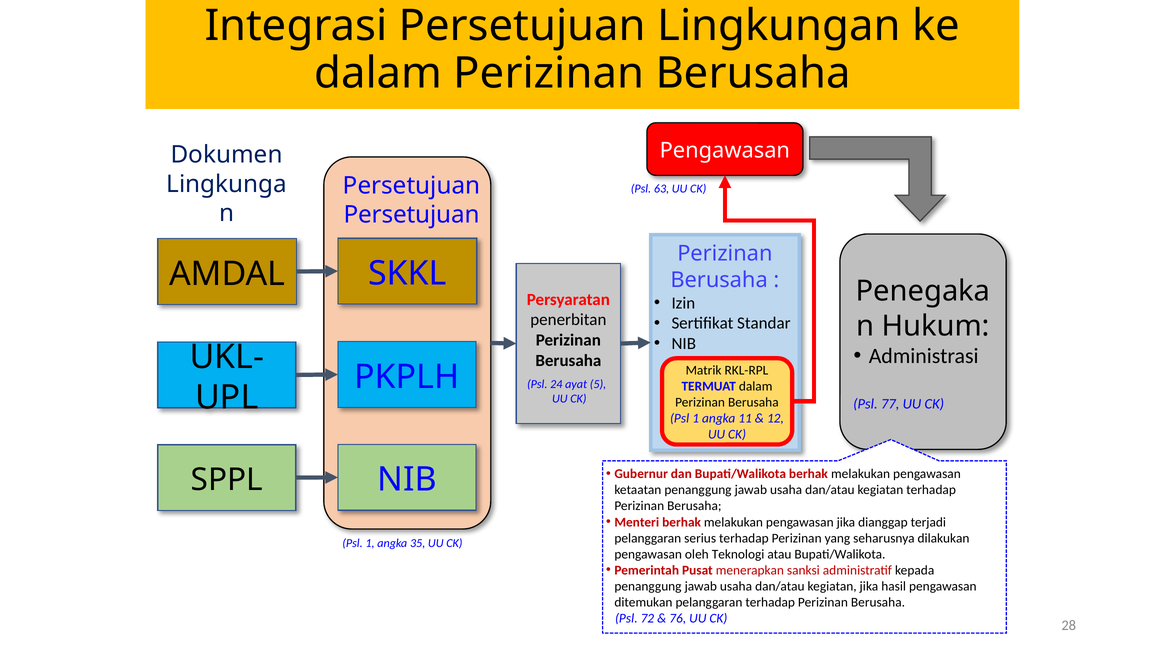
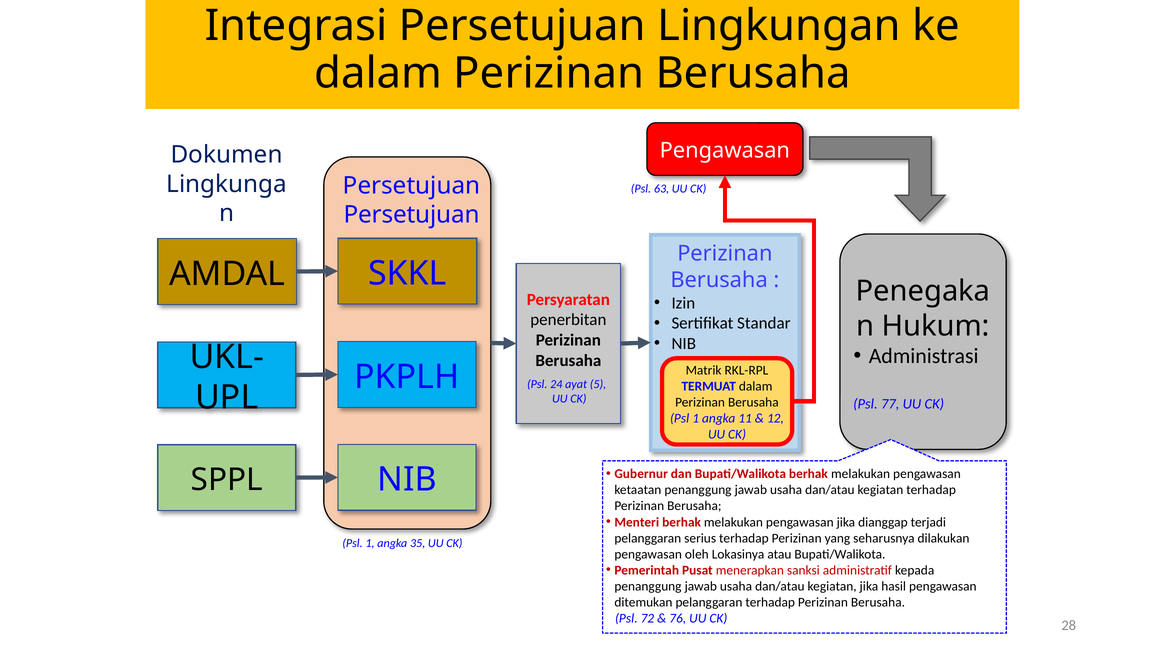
Teknologi: Teknologi -> Lokasinya (738, 554)
